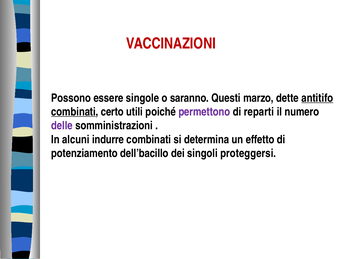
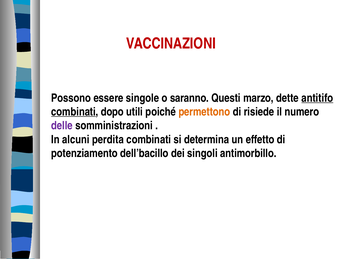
certo: certo -> dopo (112, 112)
permettono colour: purple -> orange (204, 112)
reparti: reparti -> risiede (259, 112)
indurre: indurre -> perdita (108, 139)
proteggersi: proteggersi -> antimorbillo (248, 153)
